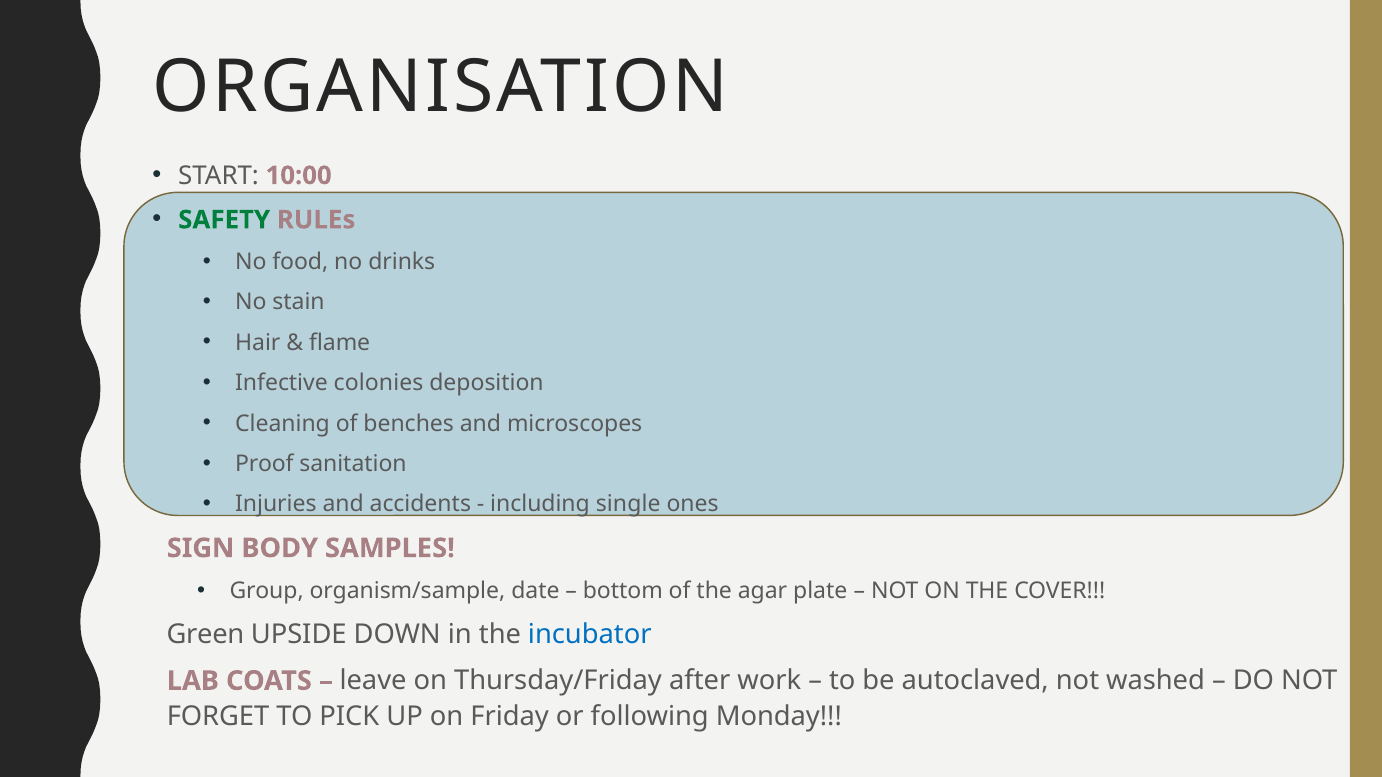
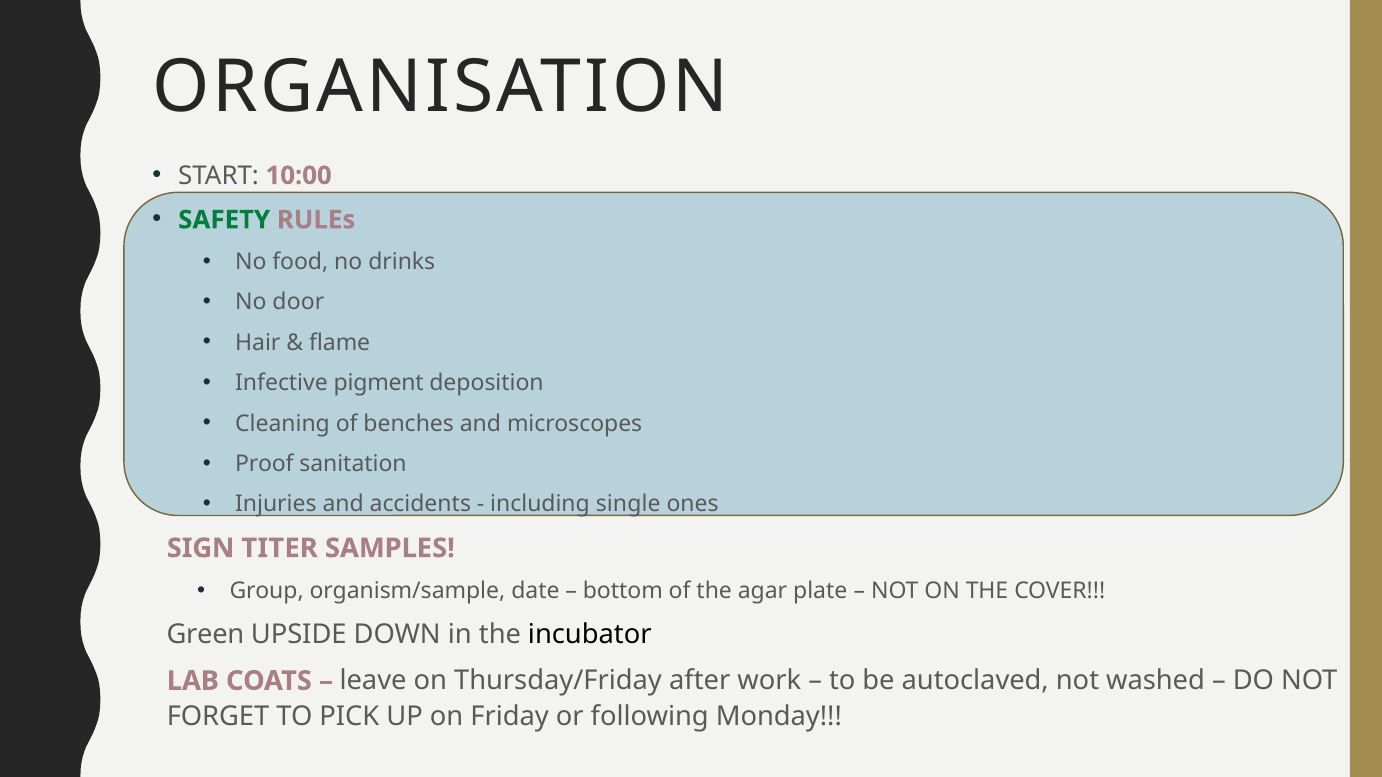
stain: stain -> door (298, 302)
colonies: colonies -> pigment (379, 383)
BODY: BODY -> TITER (280, 548)
incubator colour: blue -> black (590, 635)
